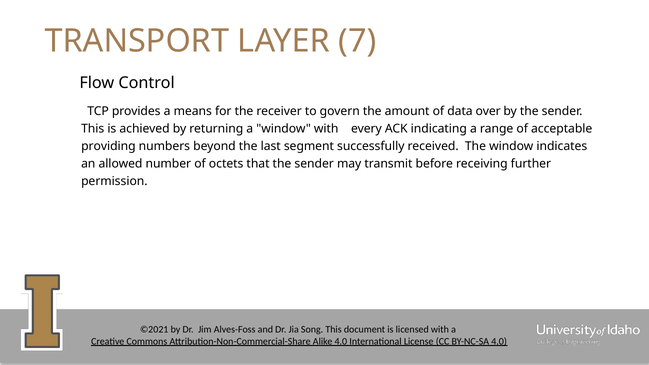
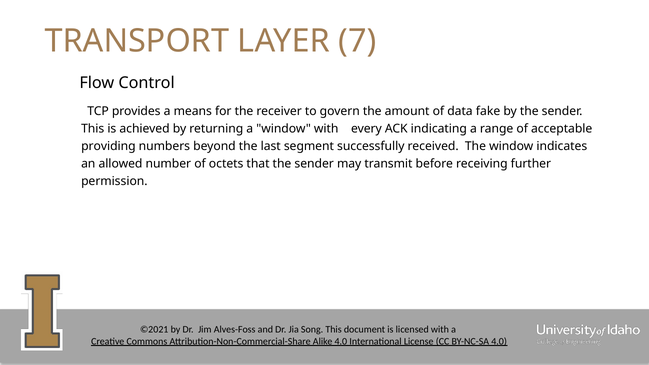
over: over -> fake (488, 111)
